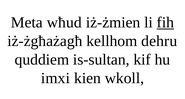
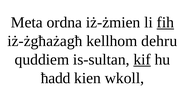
wħud: wħud -> ordna (64, 23)
kif underline: none -> present (142, 60)
imxi: imxi -> ħadd (56, 79)
